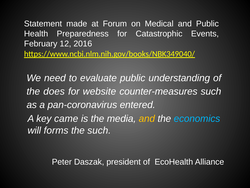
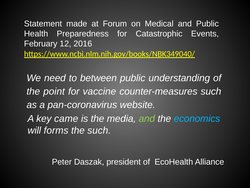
evaluate: evaluate -> between (98, 78)
does: does -> point (54, 91)
website: website -> vaccine (99, 91)
entered: entered -> website (138, 105)
and colour: yellow -> light green (147, 118)
